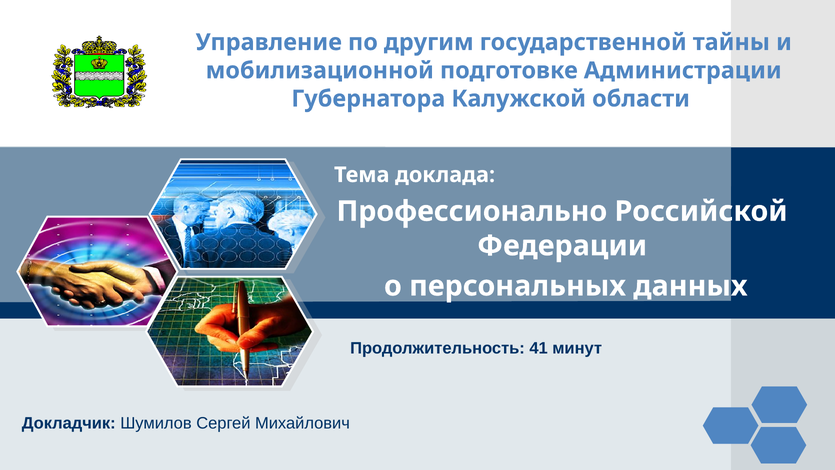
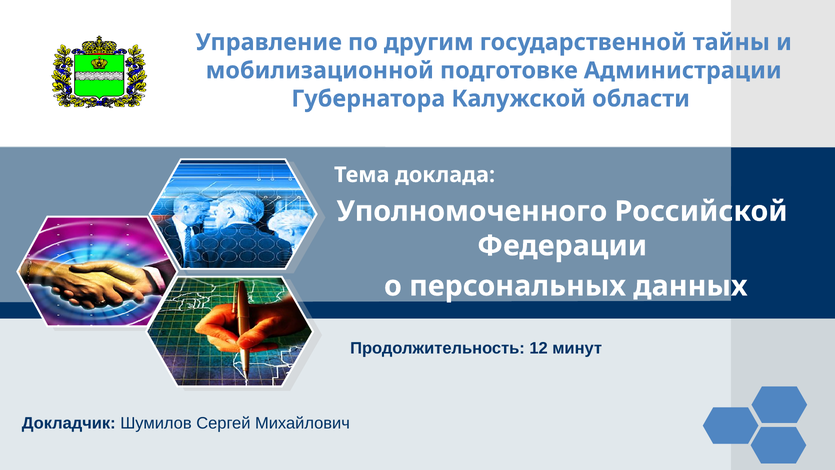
Профессионально: Профессионально -> Уполномоченного (472, 211)
41: 41 -> 12 (539, 348)
